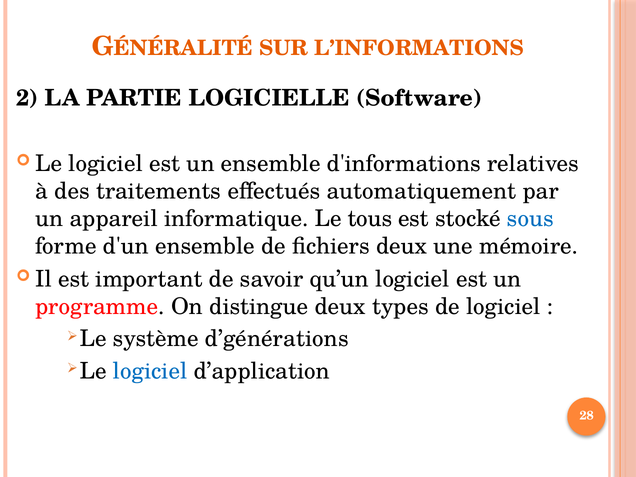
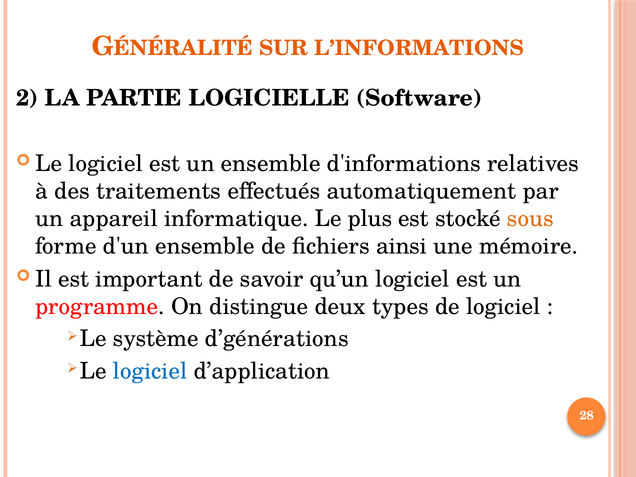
tous: tous -> plus (370, 219)
sous colour: blue -> orange (530, 219)
fichiers deux: deux -> ainsi (402, 246)
